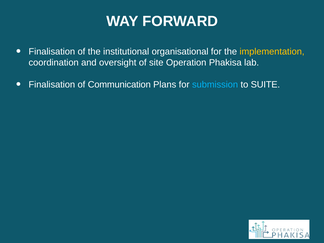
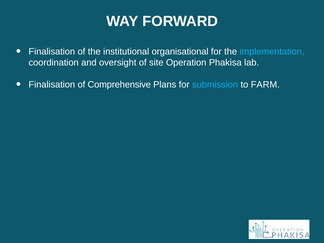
implementation colour: yellow -> light blue (272, 51)
Communication: Communication -> Comprehensive (119, 85)
SUITE: SUITE -> FARM (265, 85)
